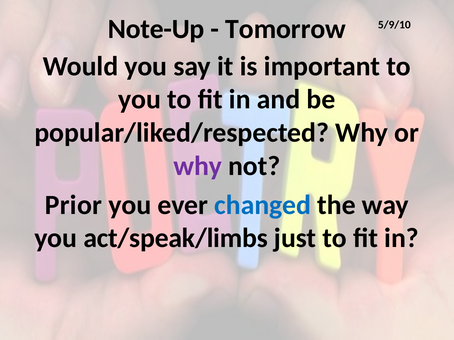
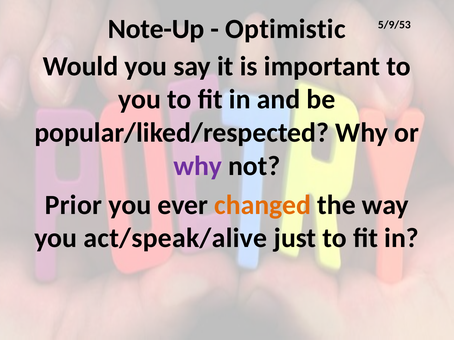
Tomorrow: Tomorrow -> Optimistic (285, 29)
5/9/10: 5/9/10 -> 5/9/53 (394, 25)
changed colour: blue -> orange (263, 205)
act/speak/limbs: act/speak/limbs -> act/speak/alive (175, 239)
